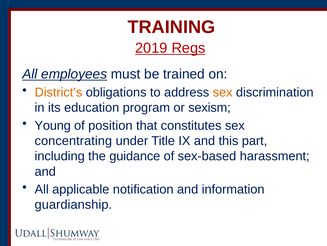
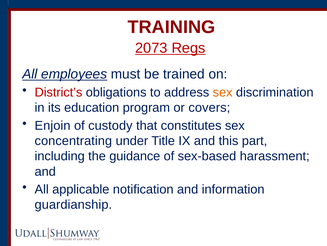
2019: 2019 -> 2073 (151, 48)
District’s colour: orange -> red (58, 92)
sexism: sexism -> covers (209, 107)
Young: Young -> Enjoin (53, 125)
position: position -> custody (110, 125)
